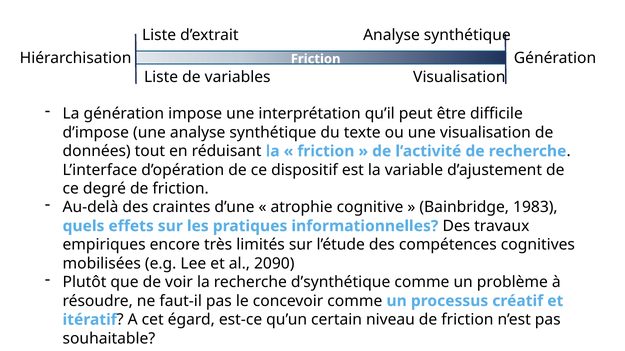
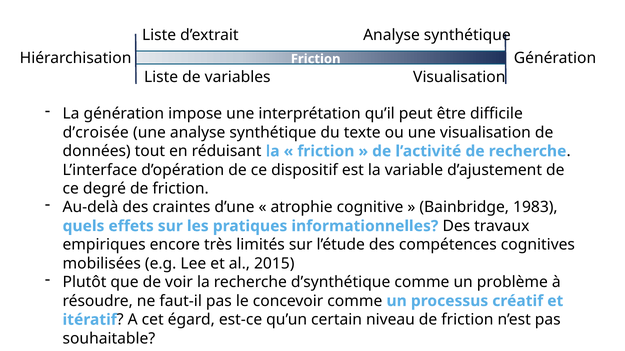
d’impose: d’impose -> d’croisée (96, 133)
2090: 2090 -> 2015 (274, 264)
